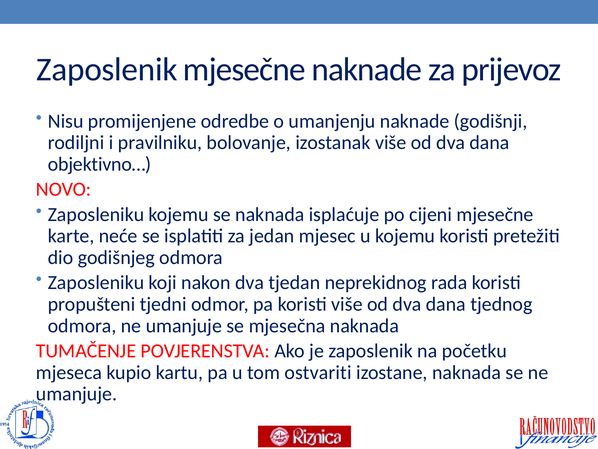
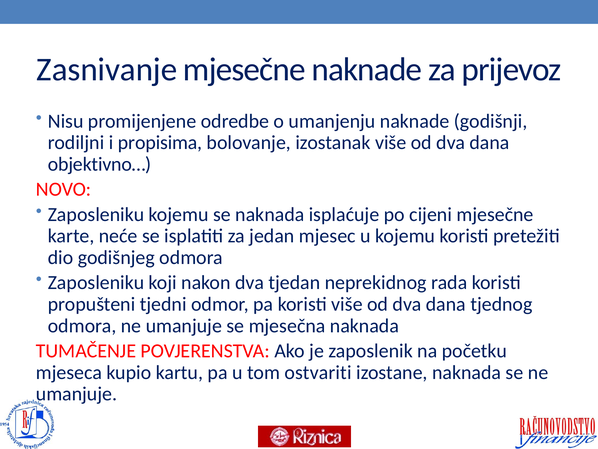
Zaposlenik: Zaposlenik -> Zasnivanje (107, 70)
pravilniku: pravilniku -> propisima (160, 143)
